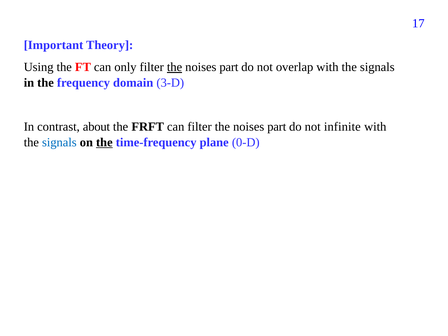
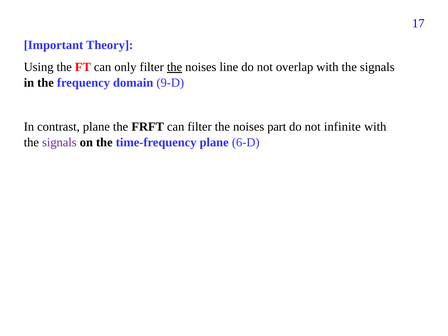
part: part -> line (229, 67)
3-D: 3-D -> 9-D (170, 83)
contrast about: about -> plane (96, 127)
signals colour: blue -> purple (59, 142)
the underline: present -> none (104, 142)
0-D: 0-D -> 6-D (246, 142)
